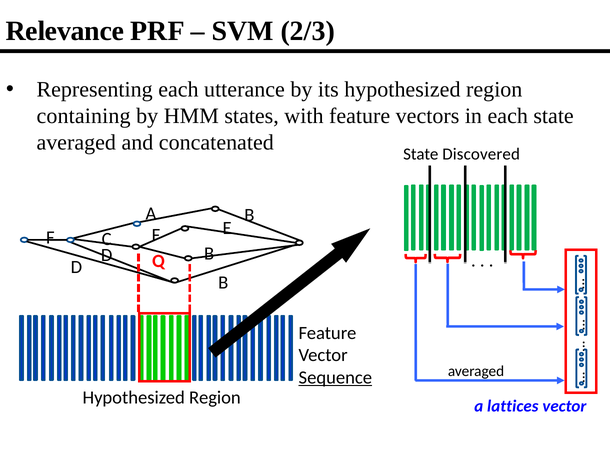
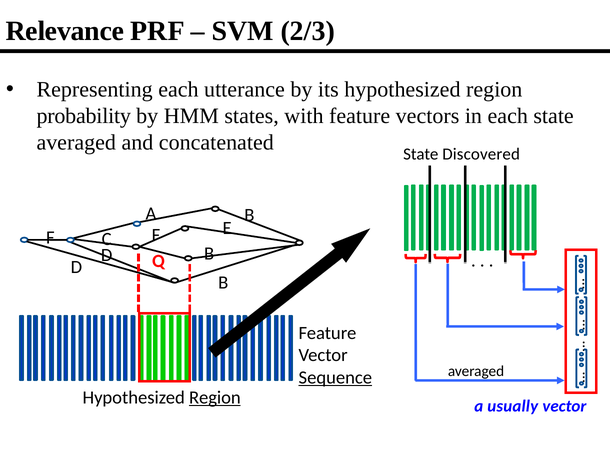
containing: containing -> probability (84, 116)
Region underline: none -> present (215, 398)
lattices: lattices -> usually (513, 406)
